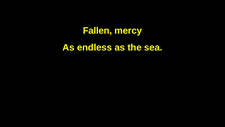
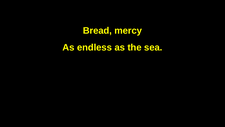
Fallen: Fallen -> Bread (97, 30)
